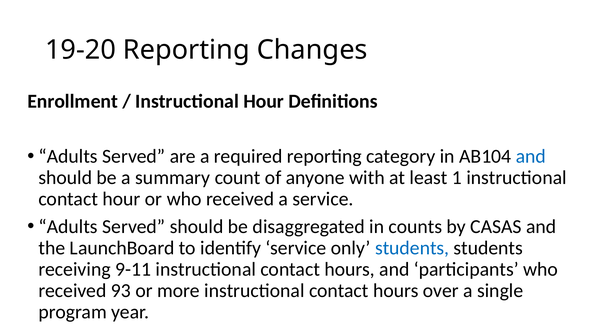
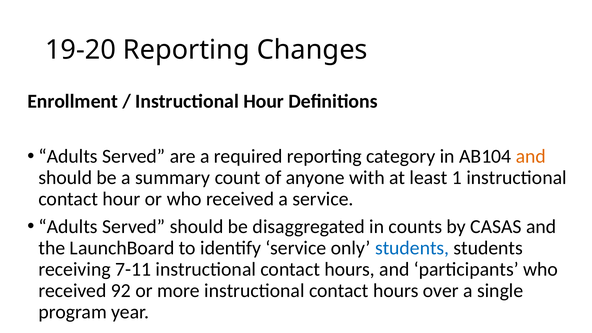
and colour: blue -> orange (531, 156)
9-11: 9-11 -> 7-11 (133, 269)
93: 93 -> 92 (121, 291)
